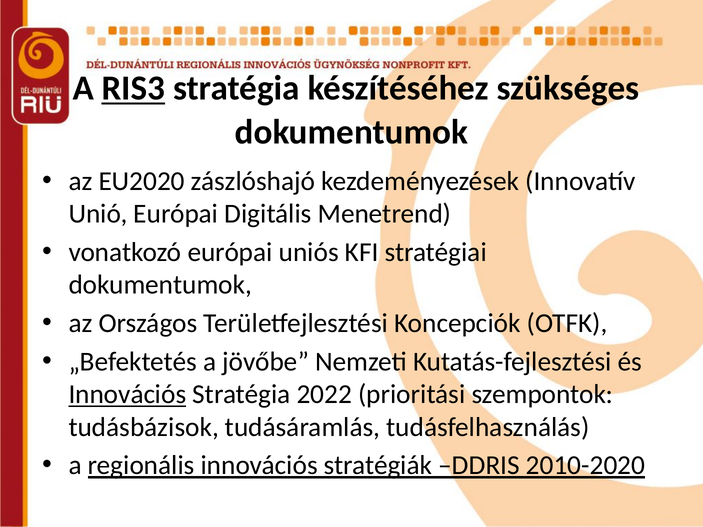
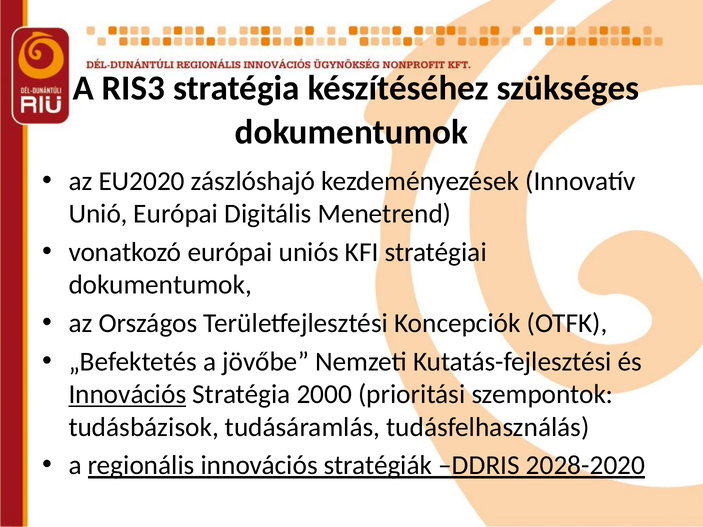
RIS3 underline: present -> none (133, 88)
2022: 2022 -> 2000 (324, 395)
2010-2020: 2010-2020 -> 2028-2020 (586, 466)
